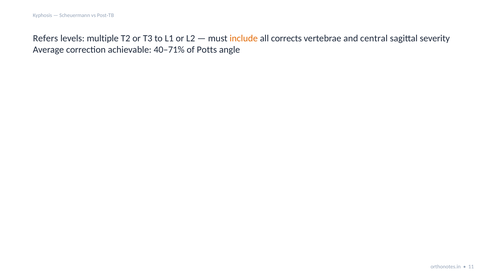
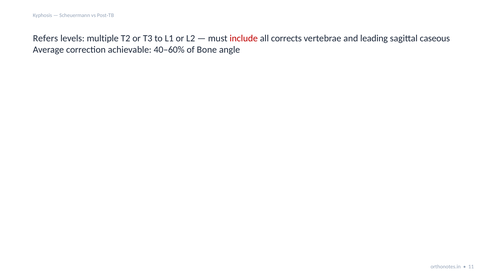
include colour: orange -> red (244, 38)
central: central -> leading (374, 38)
severity: severity -> caseous (435, 38)
40–71%: 40–71% -> 40–60% (169, 50)
Potts: Potts -> Bone (207, 50)
